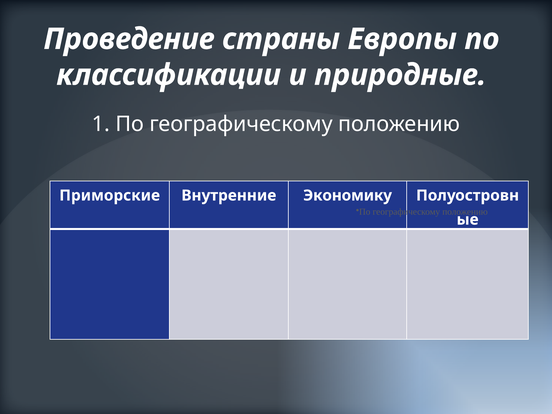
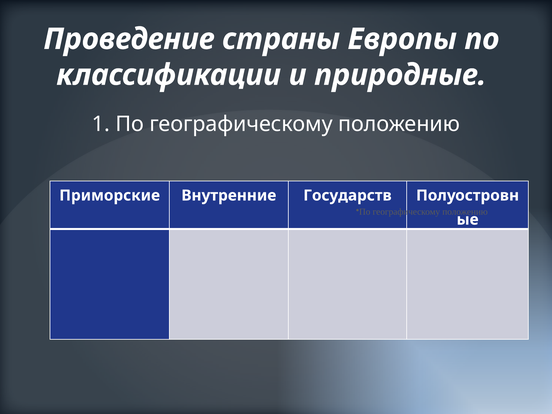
Экономику: Экономику -> Государств (348, 195)
